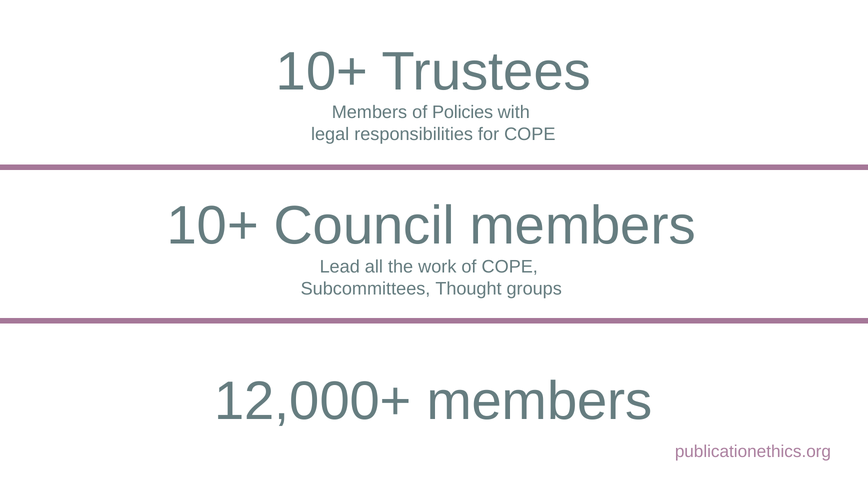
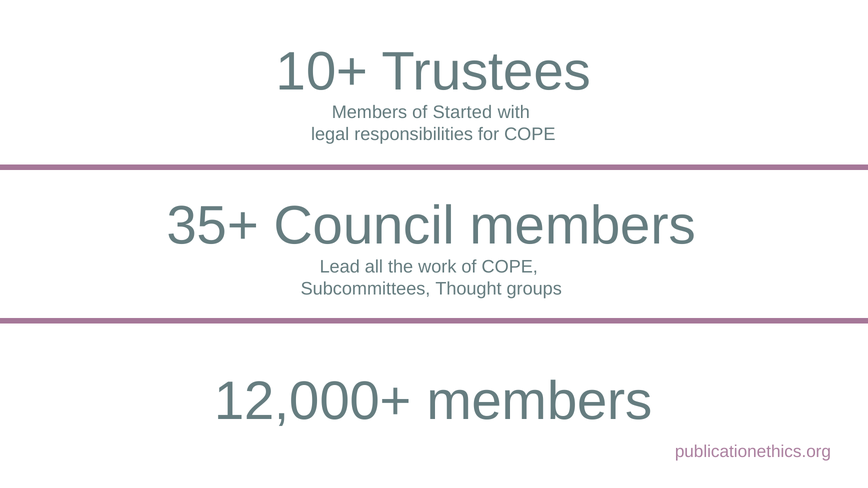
Policies: Policies -> Started (462, 113)
10+: 10+ -> 35+ (213, 226)
